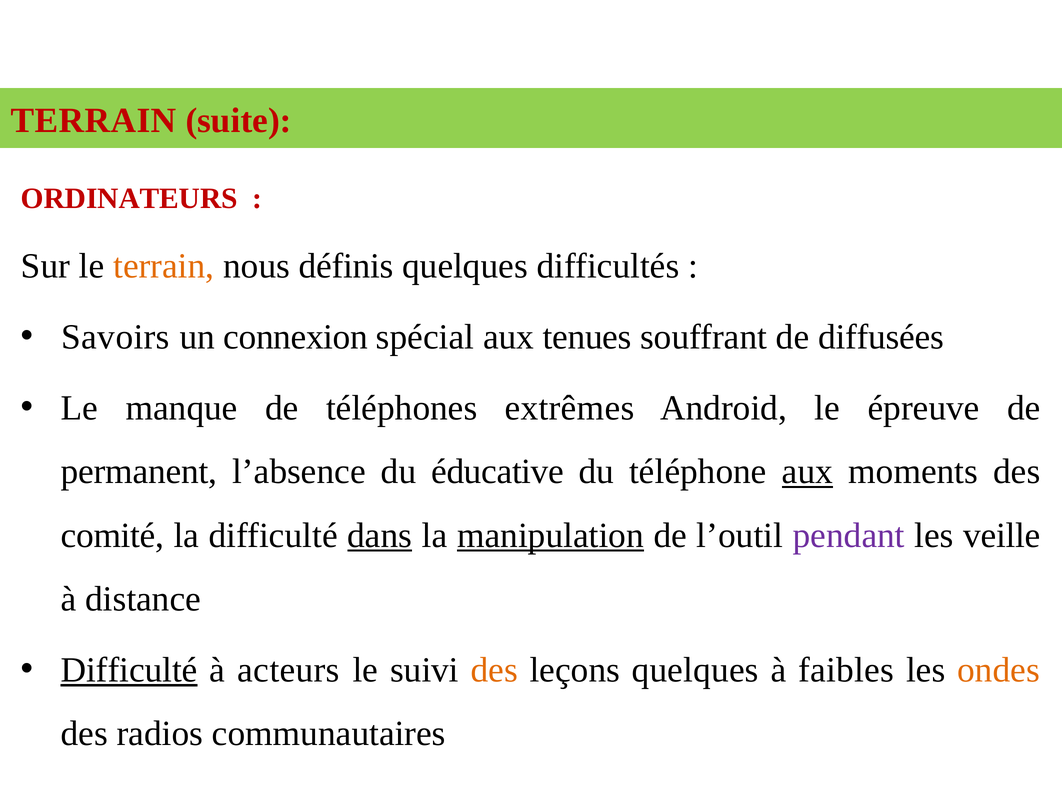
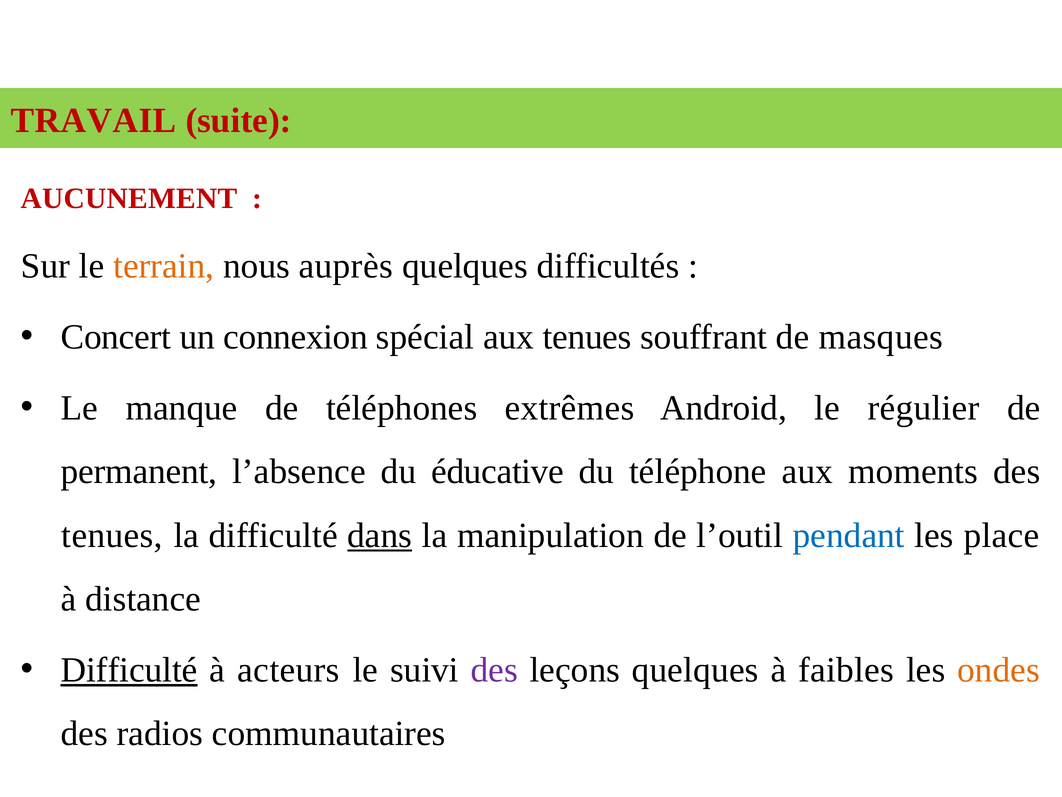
TERRAIN: TERRAIN -> TRAVAIL (94, 121)
ORDINATEURS: ORDINATEURS -> AUCUNEMENT (129, 198)
définis: définis -> auprès (346, 266)
Savoirs: Savoirs -> Concert (116, 337)
diffusées: diffusées -> masques (881, 337)
épreuve: épreuve -> régulier (924, 408)
aux underline: present -> none (807, 471)
comité: comité -> tenues (112, 535)
manipulation underline: present -> none (550, 535)
pendant colour: purple -> blue (849, 535)
veille: veille -> place (1002, 535)
des colour: orange -> purple (494, 670)
